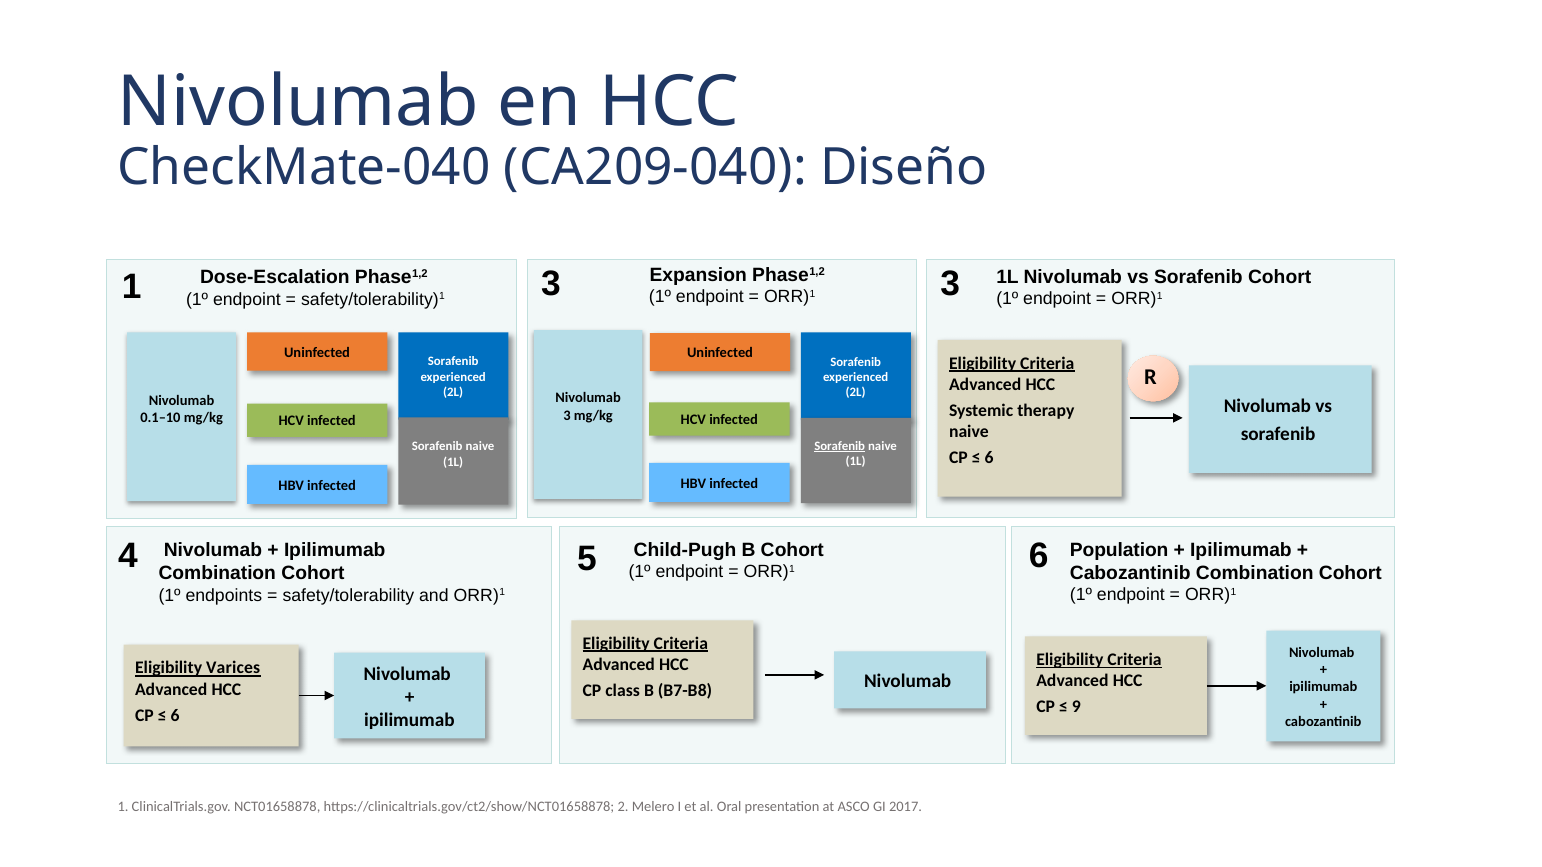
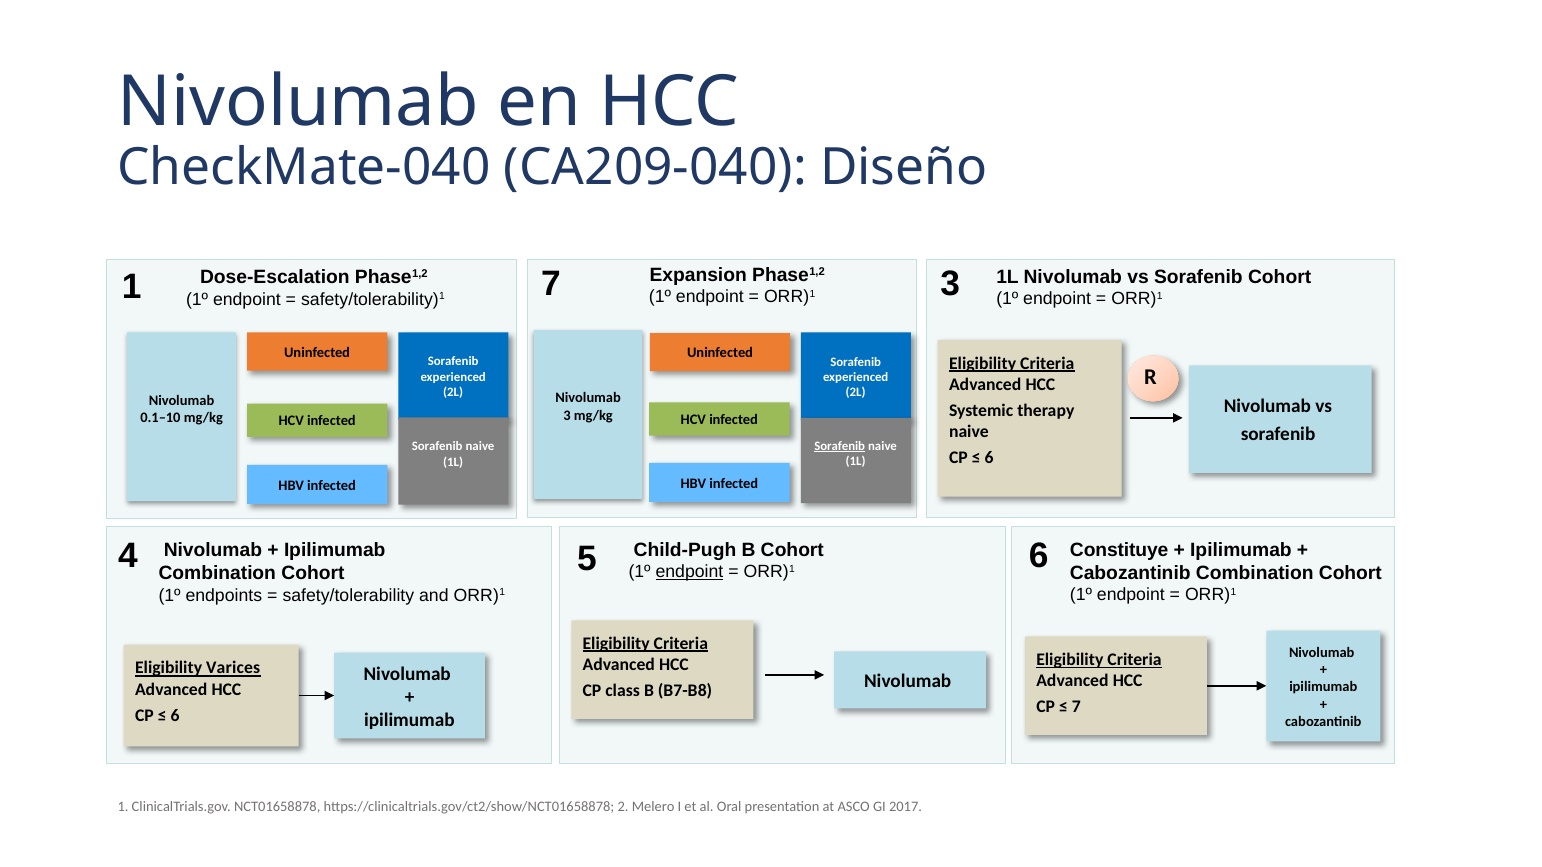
1 3: 3 -> 7 (551, 284)
Population: Population -> Constituye (1119, 550)
endpoint underline: none -> present (689, 572)
9: 9 -> 7 (1076, 707)
